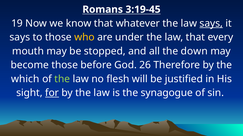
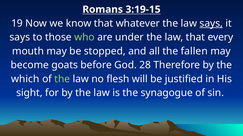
3:19-45: 3:19-45 -> 3:19-15 (143, 9)
who colour: yellow -> light green (84, 37)
down: down -> fallen (194, 51)
become those: those -> goats (65, 65)
26: 26 -> 28 (145, 65)
for underline: present -> none (52, 93)
